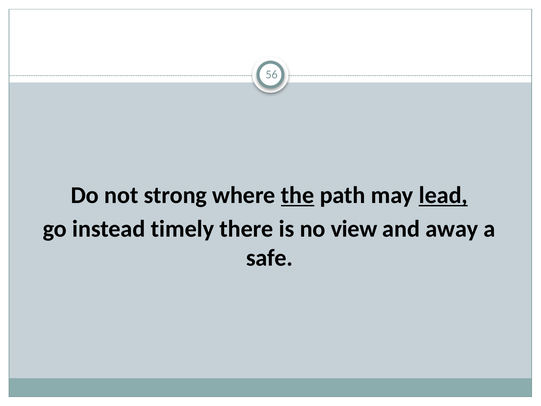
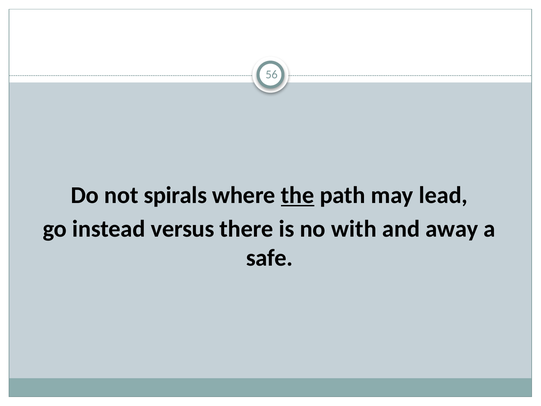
strong: strong -> spirals (175, 195)
lead underline: present -> none (443, 195)
timely: timely -> versus (183, 229)
view: view -> with (354, 229)
